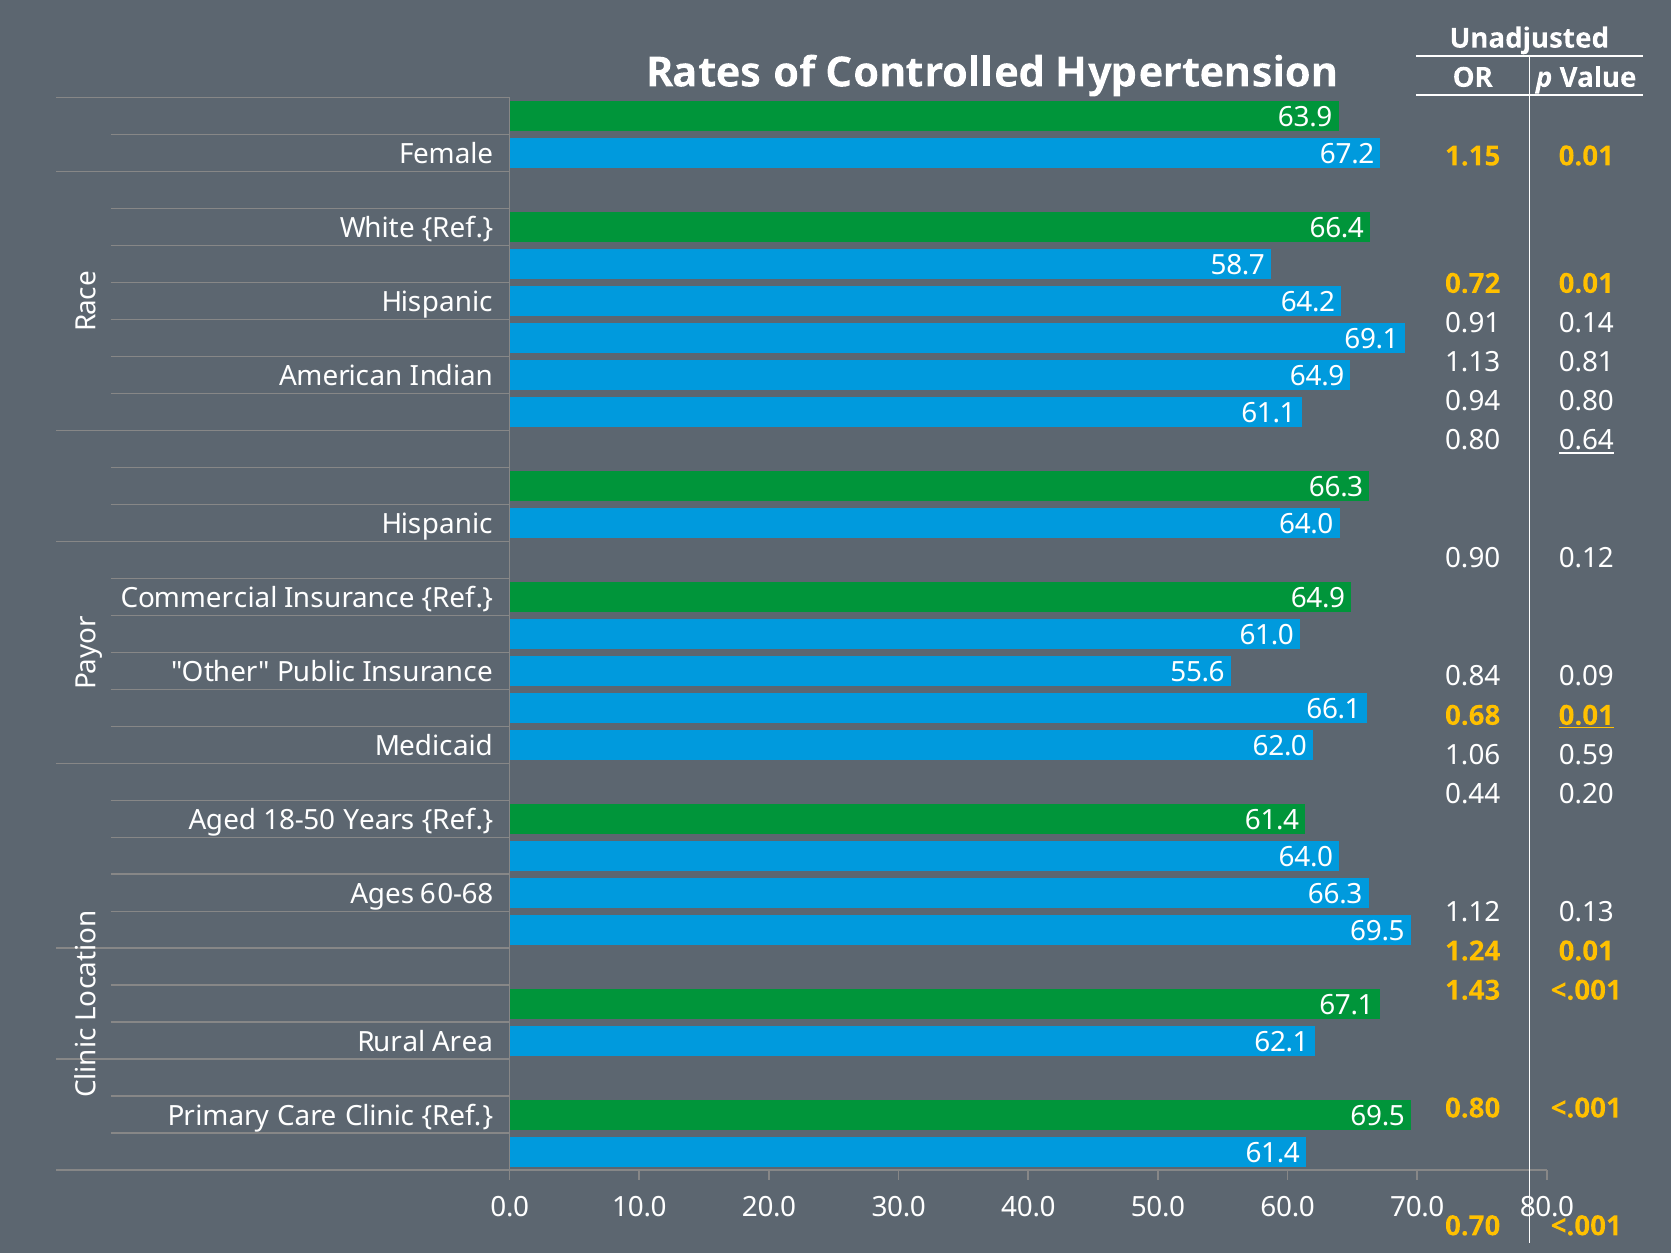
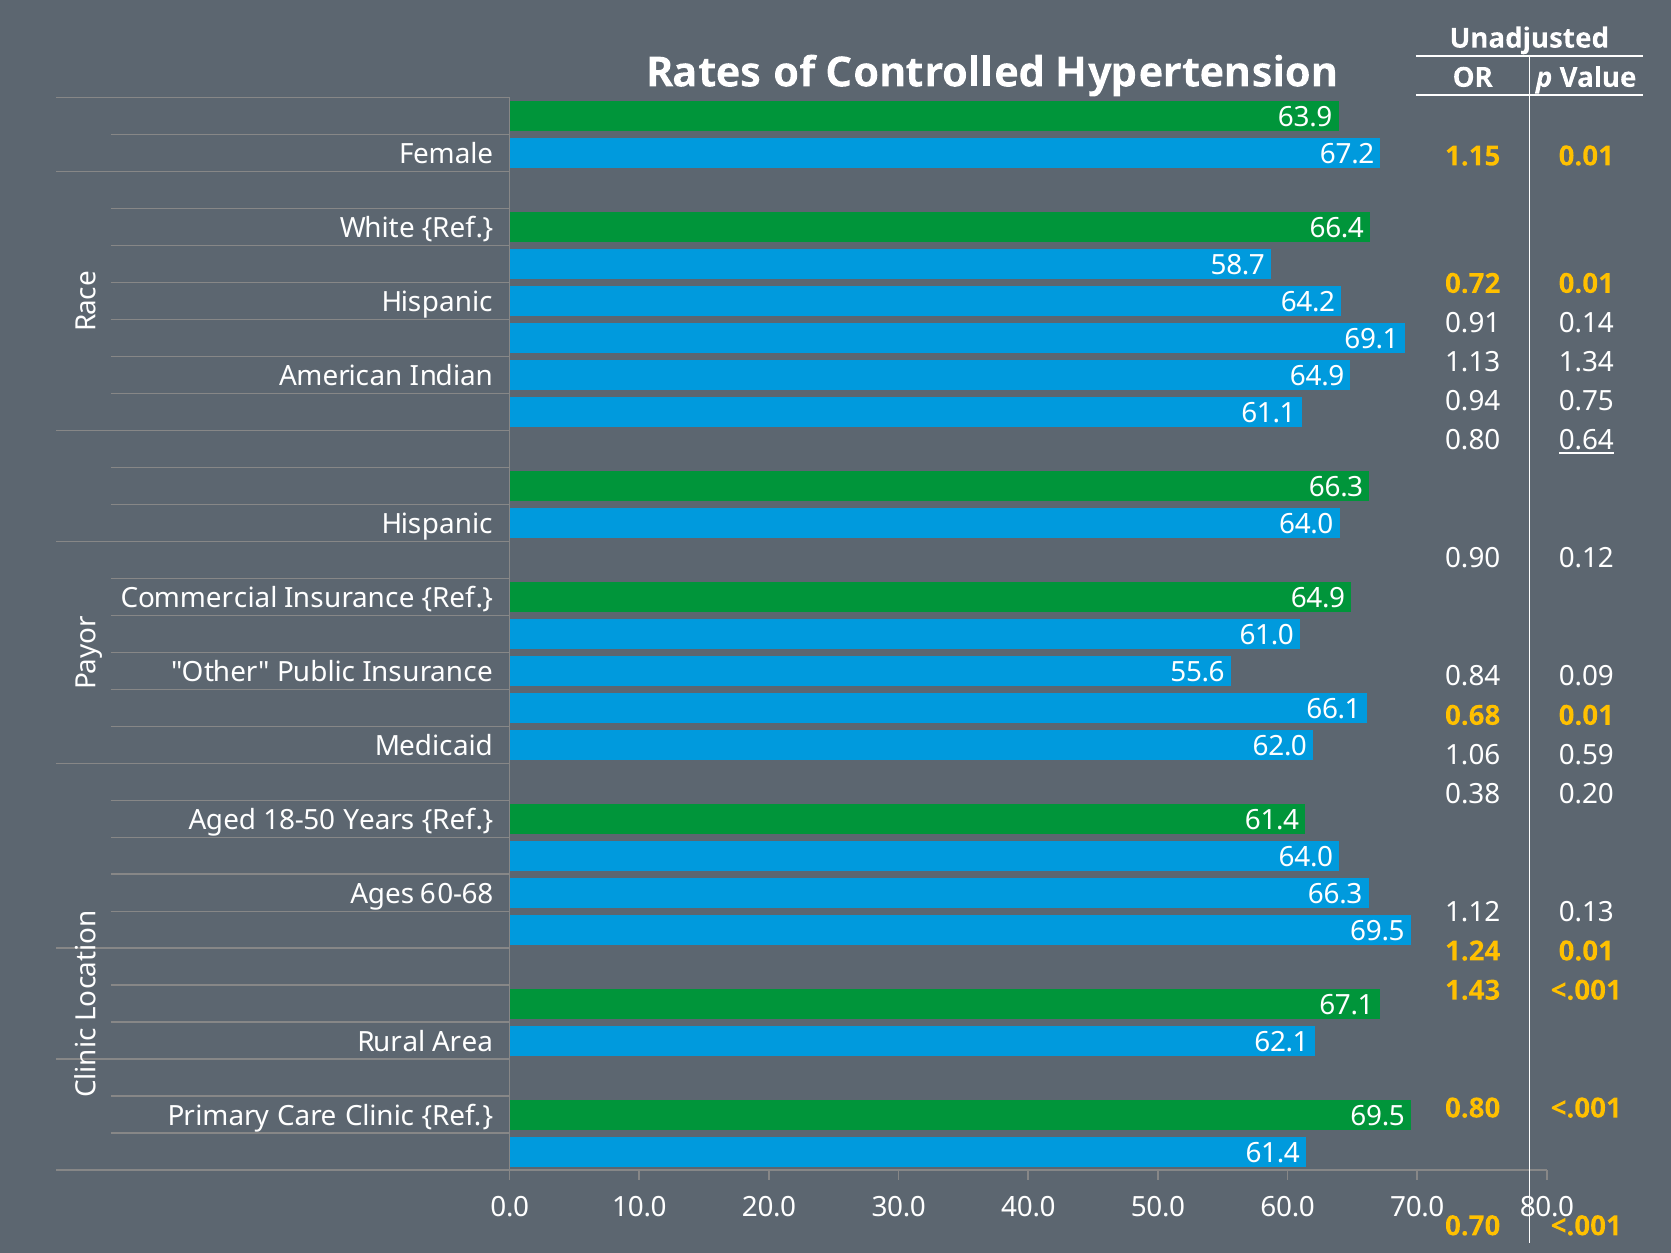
0.81: 0.81 -> 1.34 (1586, 362)
0.94 0.80: 0.80 -> 0.75 (1586, 402)
0.01 underline: present -> none (1586, 716)
0.44: 0.44 -> 0.38 (1473, 794)
